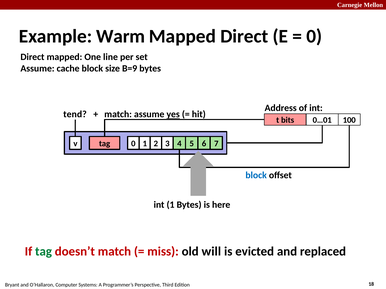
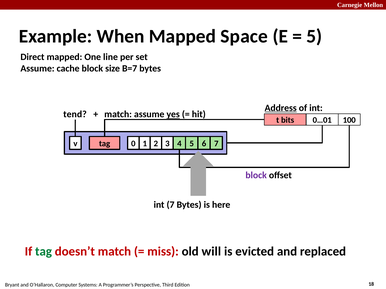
Warm: Warm -> When (121, 36)
Mapped Direct: Direct -> Space (244, 36)
0: 0 -> 5 (314, 36)
B=9: B=9 -> B=7 (130, 69)
Address underline: none -> present (281, 108)
block colour: blue -> purple (256, 176)
int 1: 1 -> 7 (171, 205)
